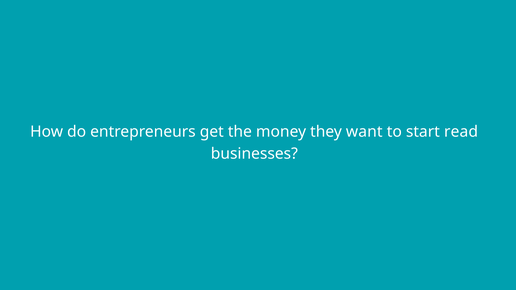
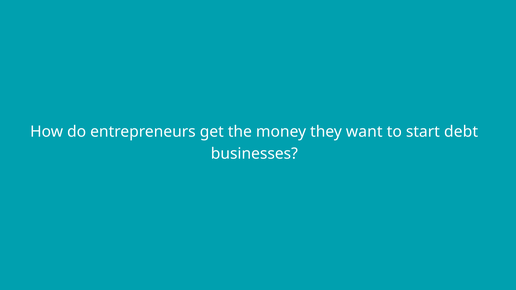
read: read -> debt (461, 132)
